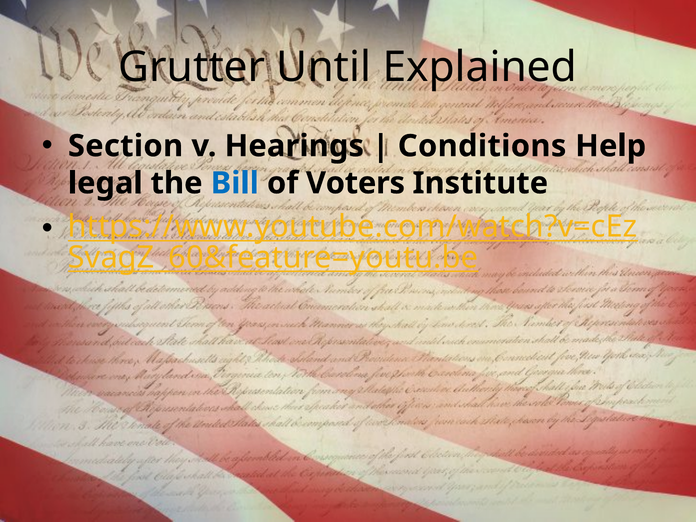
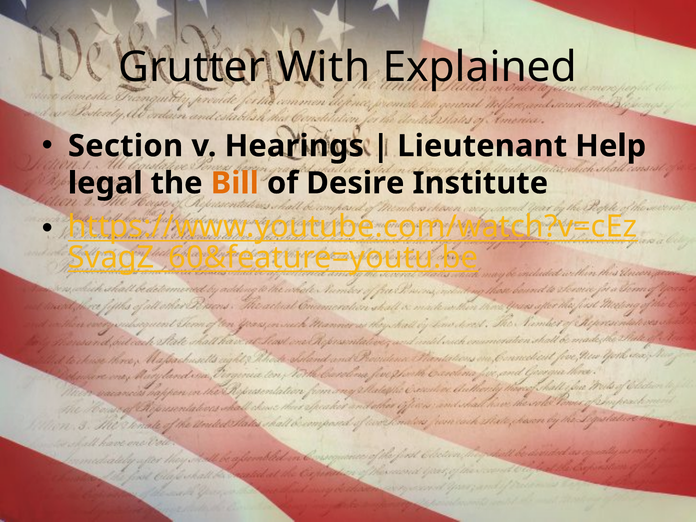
Until: Until -> With (324, 67)
Conditions: Conditions -> Lieutenant (482, 146)
Bill colour: blue -> orange (235, 183)
Voters: Voters -> Desire (355, 183)
